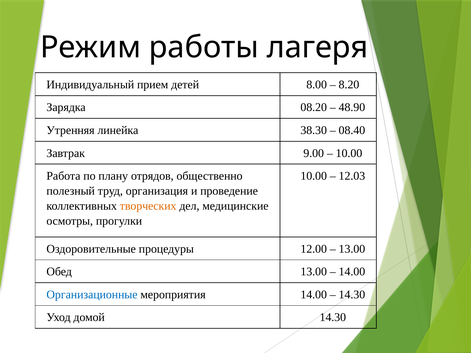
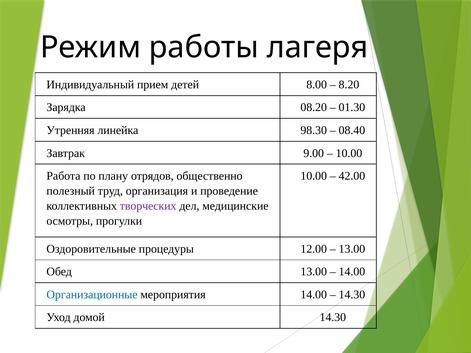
48.90: 48.90 -> 01.30 (352, 108)
38.30: 38.30 -> 98.30 (314, 130)
12.03: 12.03 -> 42.00 (352, 176)
творческих colour: orange -> purple (148, 206)
